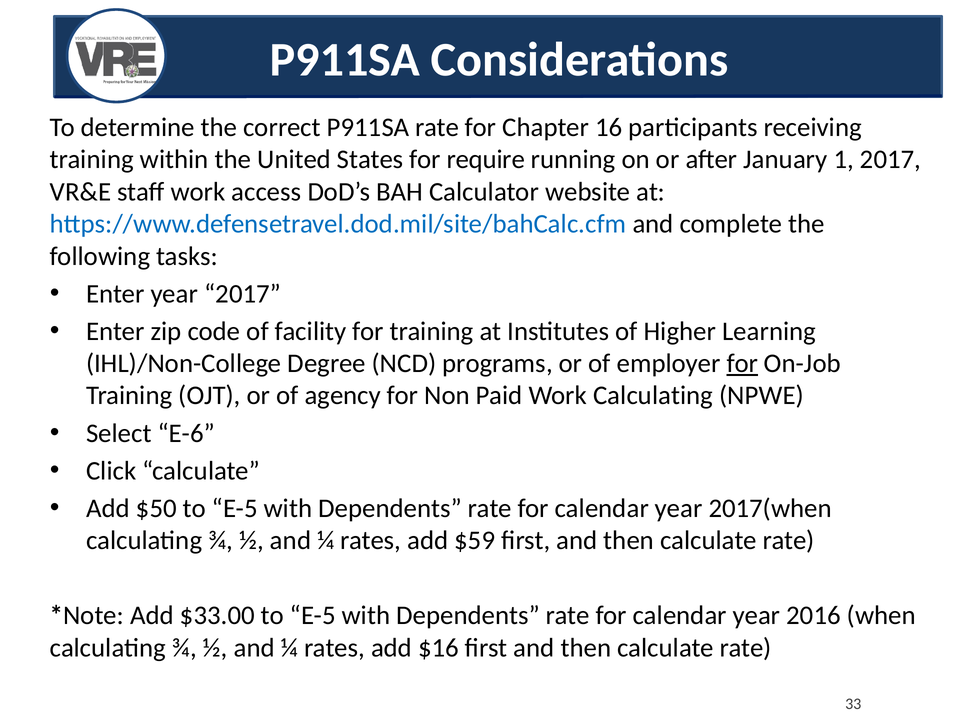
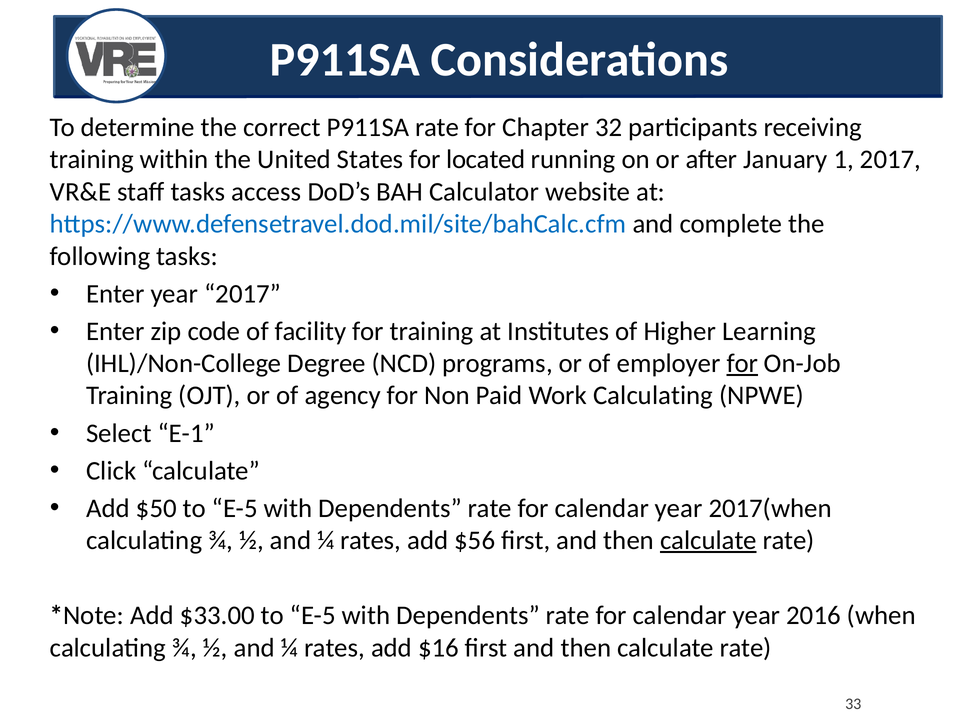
16: 16 -> 32 (609, 127)
require: require -> located (486, 160)
staff work: work -> tasks (198, 192)
E-6: E-6 -> E-1 (186, 433)
$59: $59 -> $56 (475, 541)
calculate underline: none -> present (708, 541)
